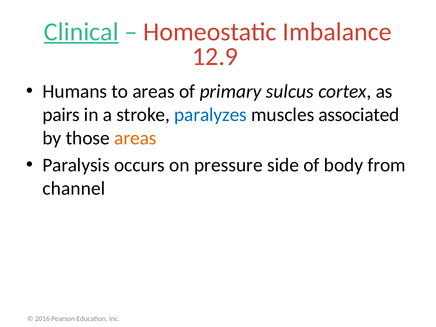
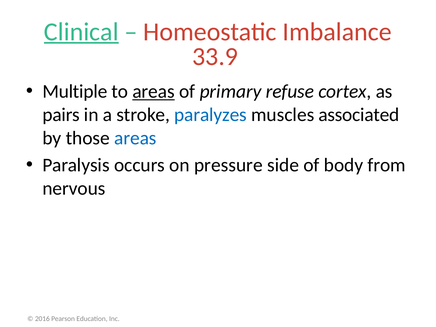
12.9: 12.9 -> 33.9 (215, 57)
Humans: Humans -> Multiple (75, 91)
areas underline: none -> present (154, 91)
sulcus: sulcus -> refuse (290, 91)
areas colour: orange -> blue (135, 138)
channel: channel -> nervous (74, 188)
